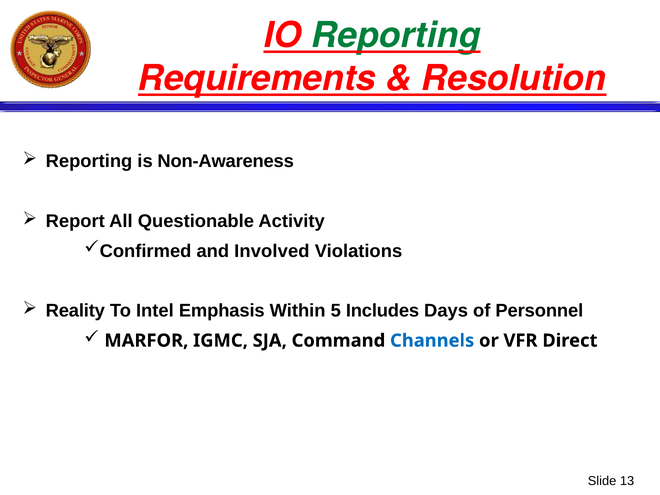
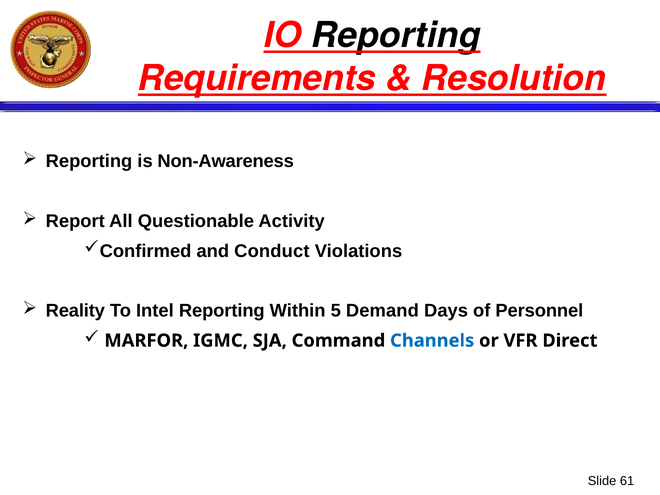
Reporting colour: green -> black (396, 36)
Involved: Involved -> Conduct (272, 251)
Intel Emphasis: Emphasis -> Reporting (222, 311)
Includes: Includes -> Demand (382, 311)
13: 13 -> 61 (627, 481)
